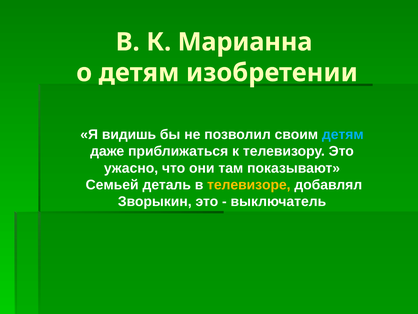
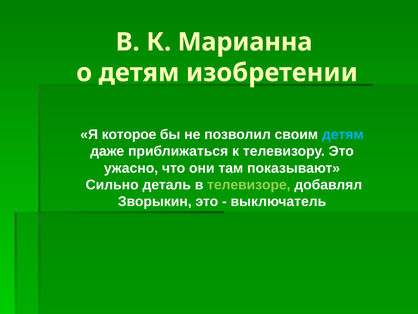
видишь: видишь -> которое (129, 134)
Семьей: Семьей -> Сильно (112, 185)
телевизоре colour: yellow -> light green (249, 185)
